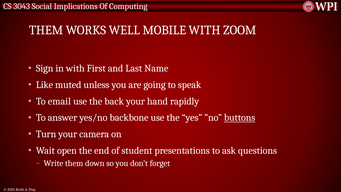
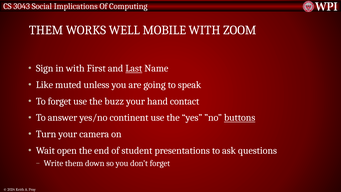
Last underline: none -> present (134, 68)
To email: email -> forget (59, 101)
back: back -> buzz (114, 101)
rapidly: rapidly -> contact (185, 101)
backbone: backbone -> continent (129, 118)
